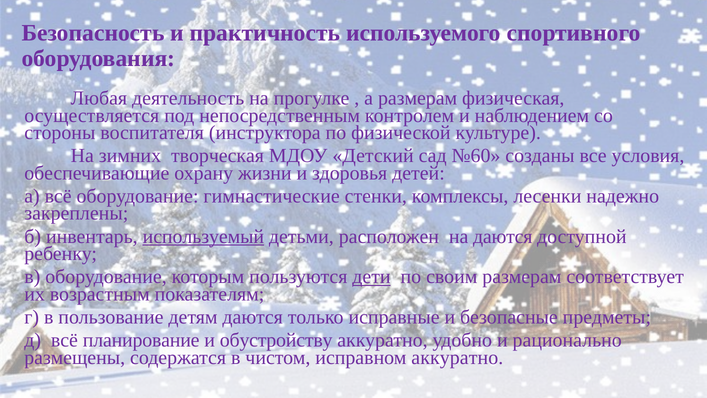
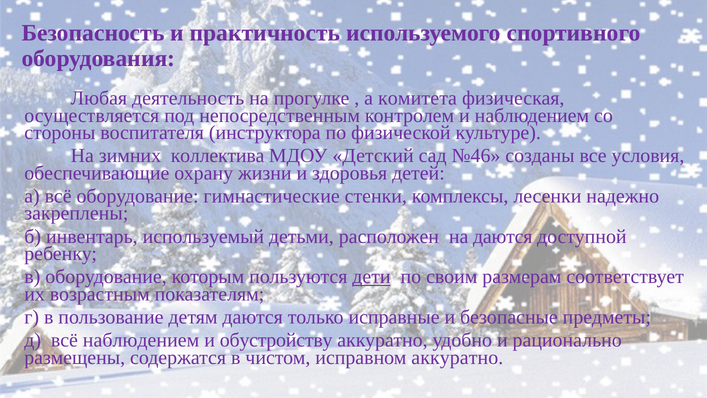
а размерам: размерам -> комитета (417, 98)
творческая: творческая -> коллектива (218, 156)
№60: №60 -> №46 (476, 156)
используемый underline: present -> none (203, 236)
всё планирование: планирование -> наблюдением (141, 340)
